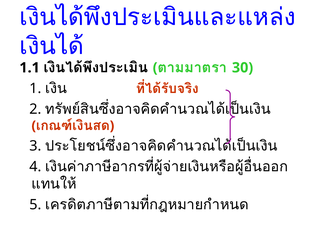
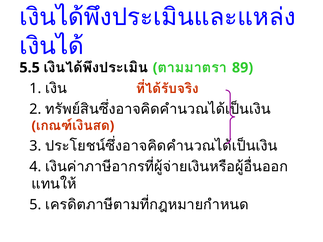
1.1: 1.1 -> 5.5 (30, 68)
30: 30 -> 89 (243, 68)
